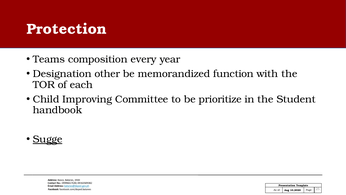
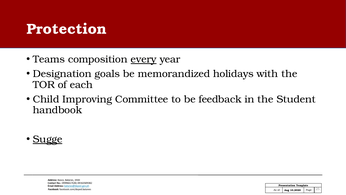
every underline: none -> present (144, 59)
other: other -> goals (107, 74)
function: function -> holidays (233, 74)
prioritize: prioritize -> feedback (220, 99)
